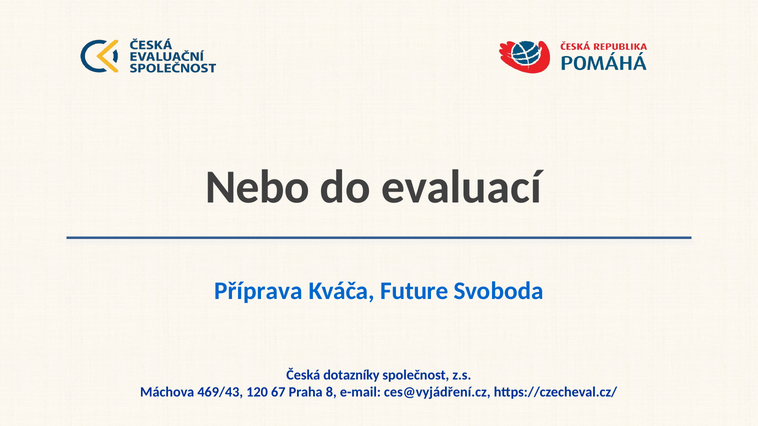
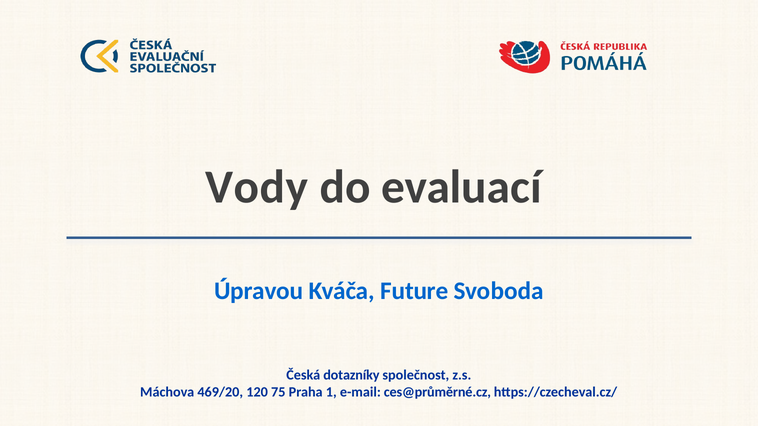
Nebo: Nebo -> Vody (257, 187)
Příprava: Příprava -> Úpravou (259, 291)
469/43: 469/43 -> 469/20 (220, 393)
67: 67 -> 75 (278, 393)
8: 8 -> 1 (331, 393)
ces@vyjádření.cz: ces@vyjádření.cz -> ces@průměrné.cz (437, 393)
